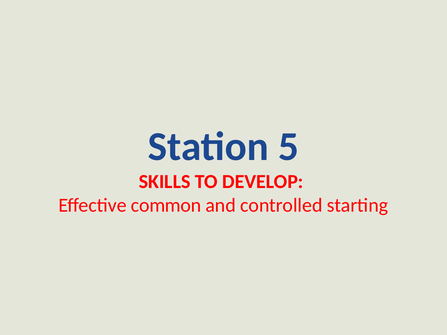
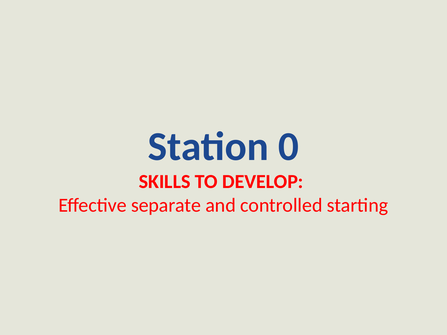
5: 5 -> 0 (288, 147)
common: common -> separate (166, 206)
